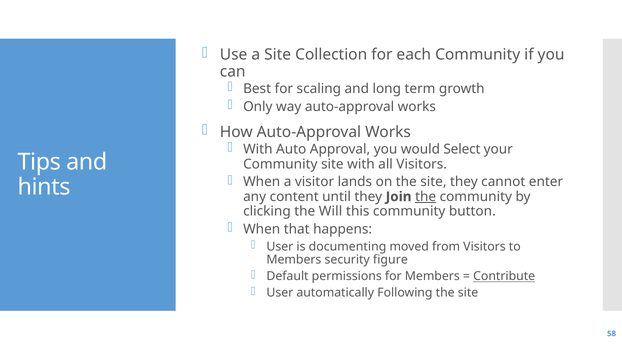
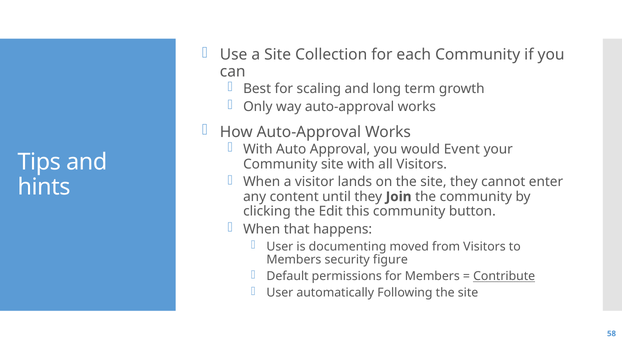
Select: Select -> Event (462, 149)
the underline: present -> none (426, 197)
Will: Will -> Edit (331, 211)
